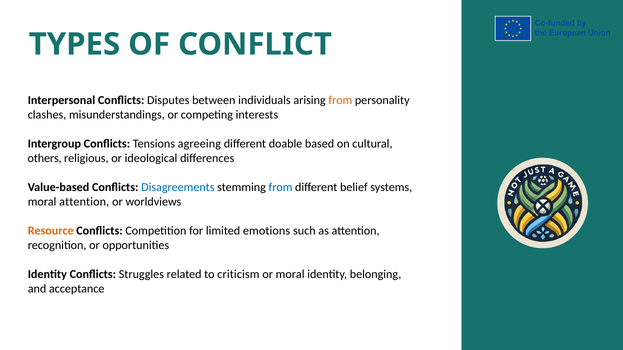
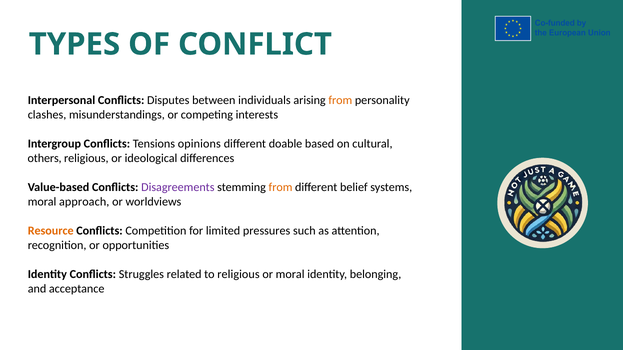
agreeing: agreeing -> opinions (199, 144)
Disagreements colour: blue -> purple (178, 187)
from colour: blue -> orange (281, 187)
moral attention: attention -> approach (84, 202)
emotions: emotions -> pressures (267, 231)
to criticism: criticism -> religious (238, 275)
